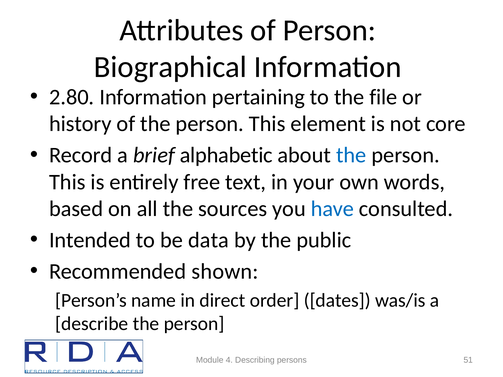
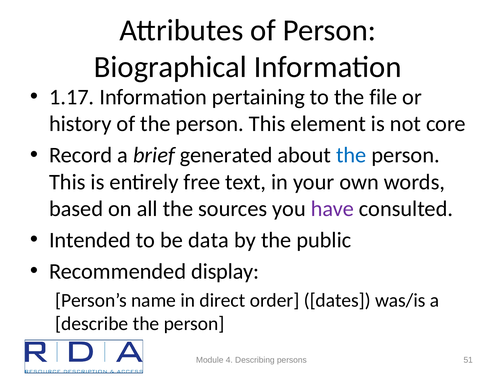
2.80: 2.80 -> 1.17 (72, 97)
alphabetic: alphabetic -> generated (226, 155)
have colour: blue -> purple (332, 209)
shown: shown -> display (225, 272)
